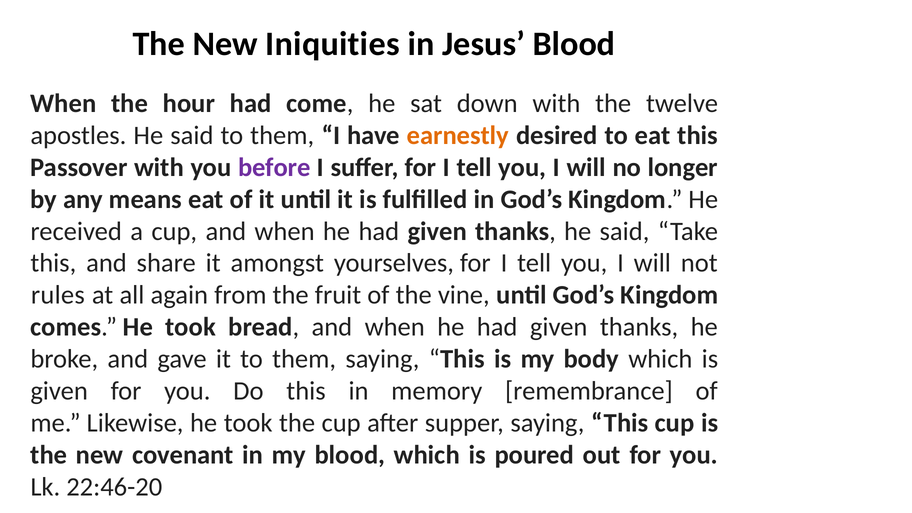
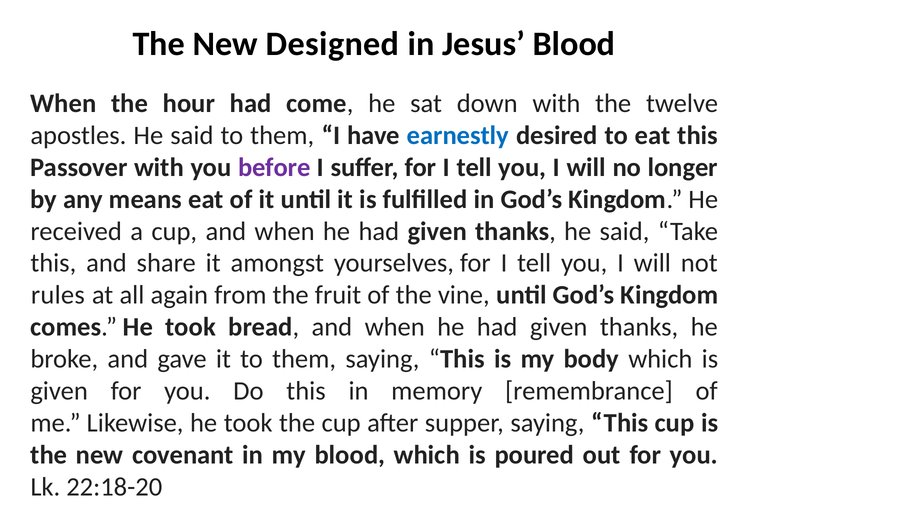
Iniquities: Iniquities -> Designed (333, 44)
earnestly colour: orange -> blue (458, 135)
22:46-20: 22:46-20 -> 22:18-20 (114, 487)
